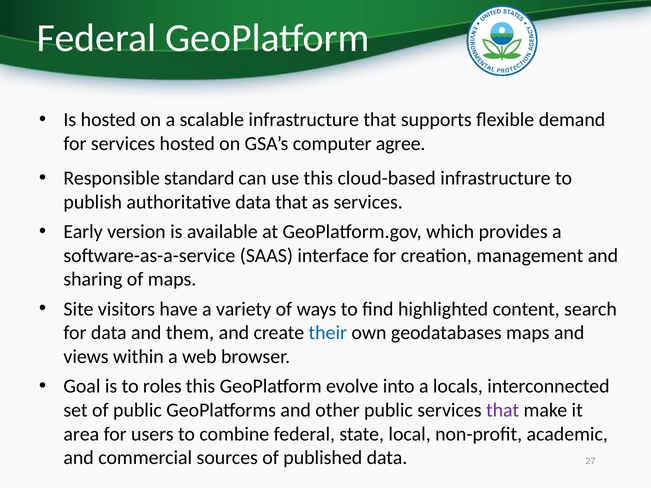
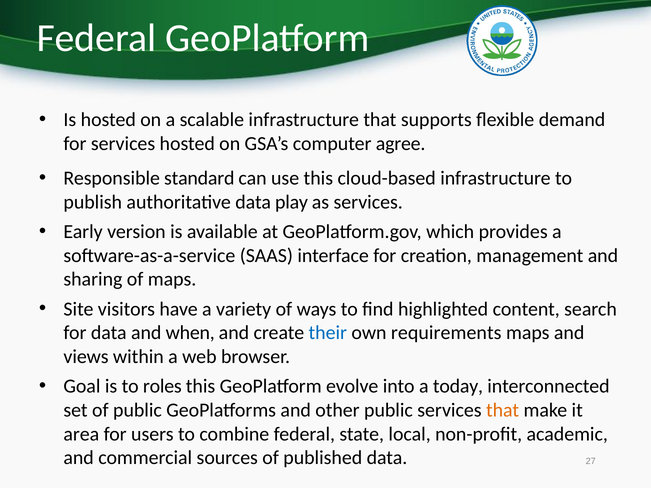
data that: that -> play (291, 202)
them: them -> when (190, 333)
geodatabases: geodatabases -> requirements (446, 333)
locals: locals -> today (458, 386)
that colour: purple -> orange (503, 410)
